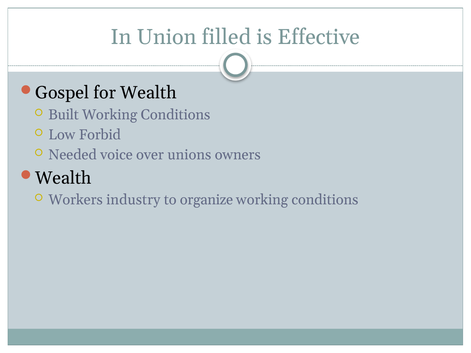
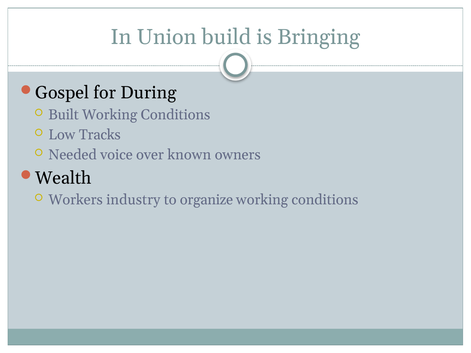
filled: filled -> build (227, 37)
Effective: Effective -> Bringing (319, 37)
for Wealth: Wealth -> During (148, 93)
Forbid: Forbid -> Tracks (100, 135)
unions: unions -> known (189, 155)
